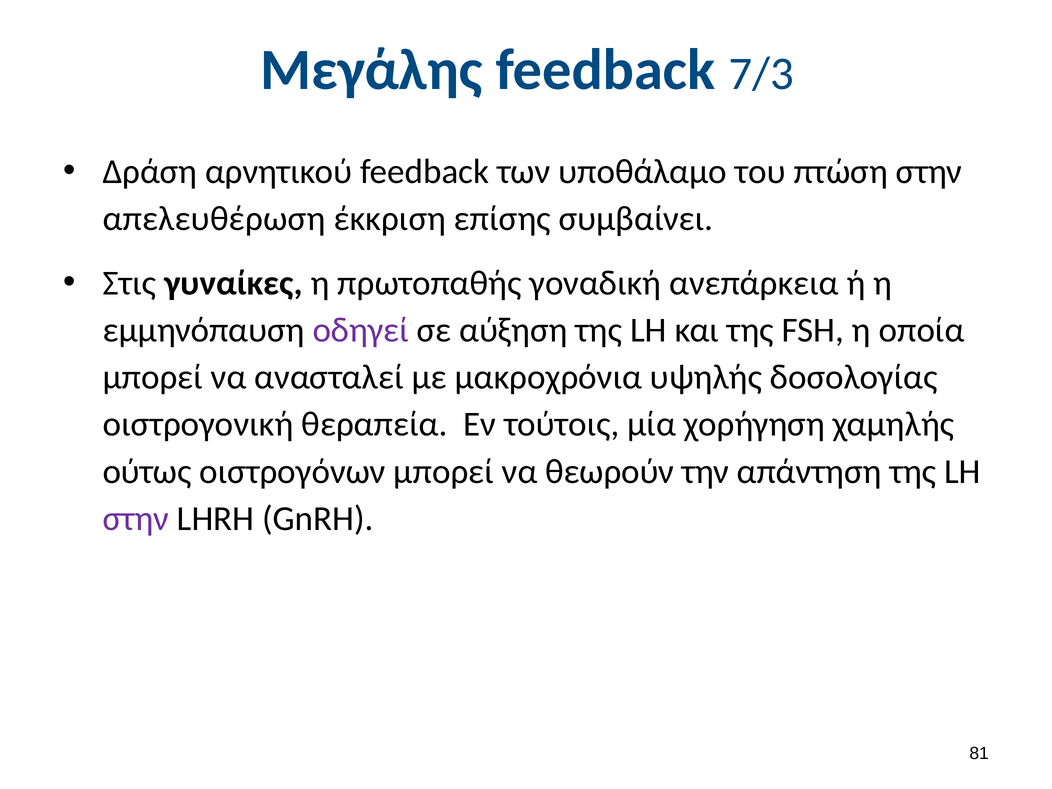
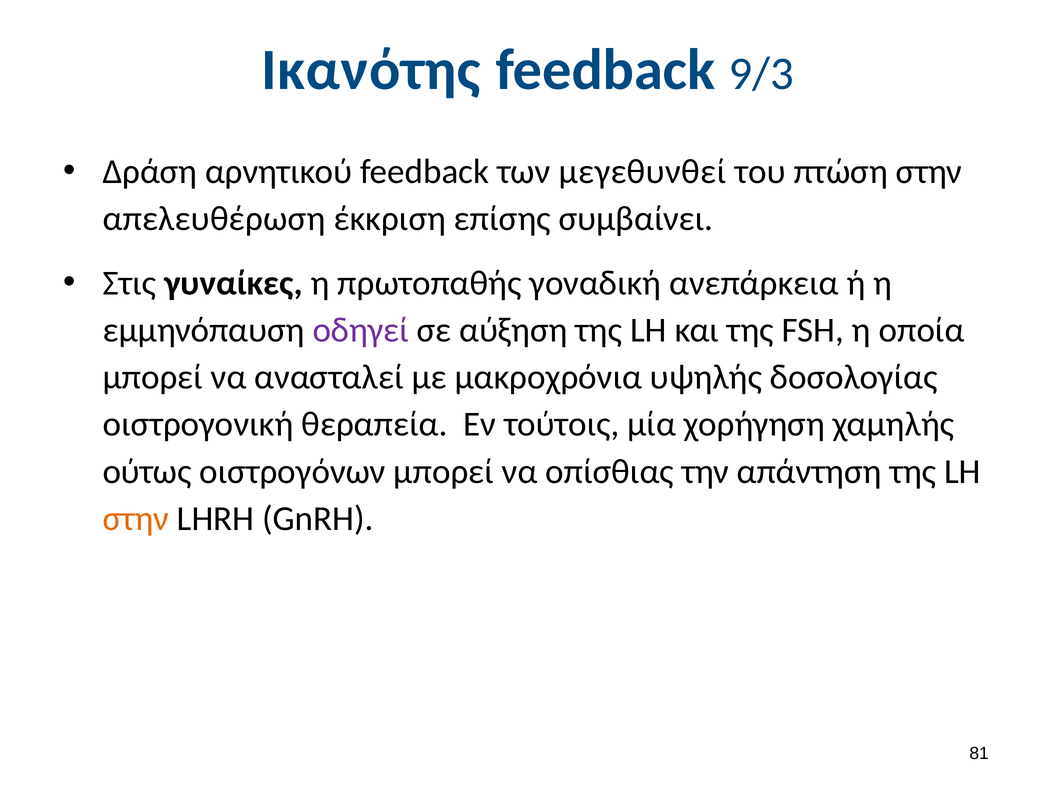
Μεγάλης: Μεγάλης -> Ικανότης (371, 70)
7/3: 7/3 -> 9/3 (761, 74)
υποθάλαμο: υποθάλαμο -> μεγεθυνθεί (642, 171)
θεωρούν: θεωρούν -> οπίσθιας (610, 472)
στην colour: purple -> orange (136, 519)
